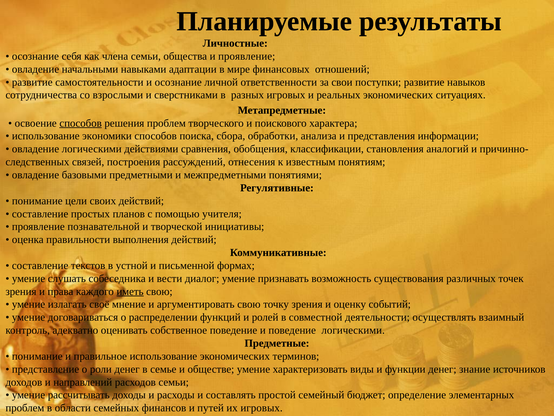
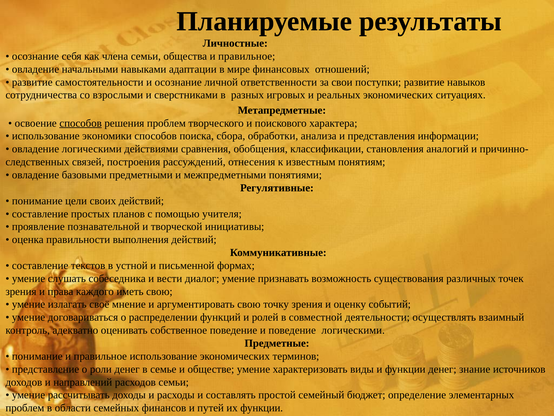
общества и проявление: проявление -> правильное (247, 56)
иметь underline: present -> none (130, 291)
их игровых: игровых -> функции (262, 408)
